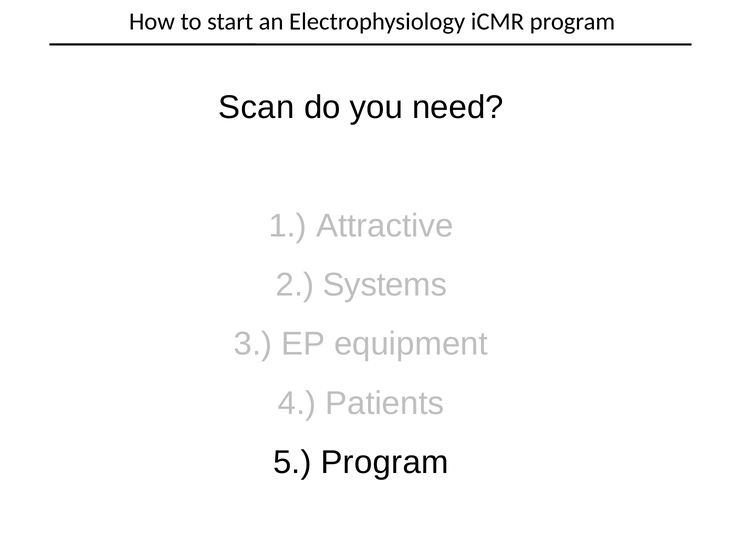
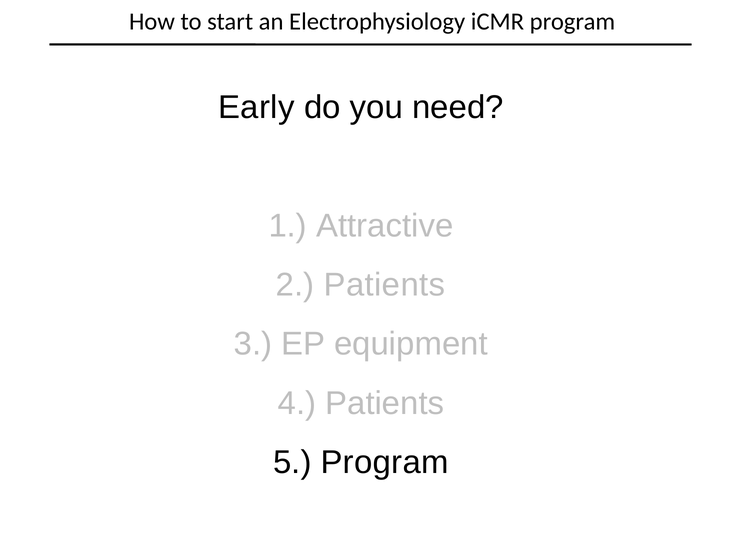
Scan: Scan -> Early (256, 107)
2 Systems: Systems -> Patients (385, 285)
